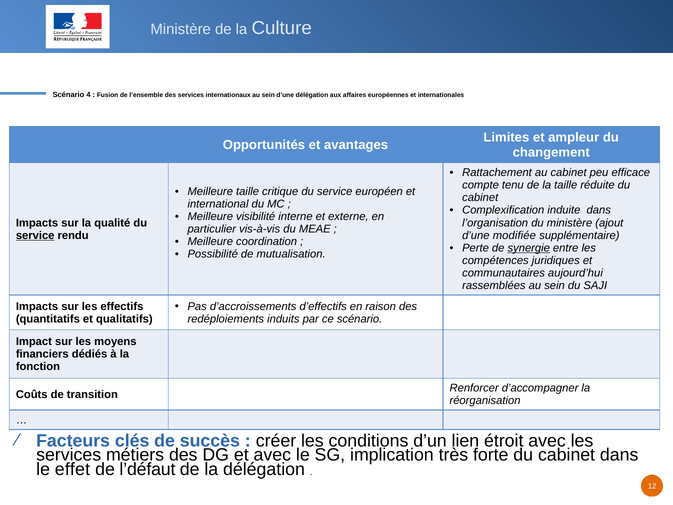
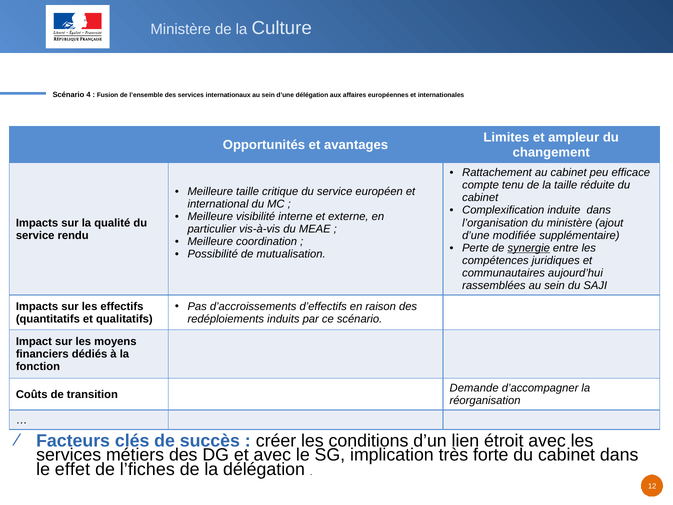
service underline: present -> none (35, 235)
Renforcer: Renforcer -> Demande (474, 388)
l’défaut: l’défaut -> l’fiches (147, 469)
